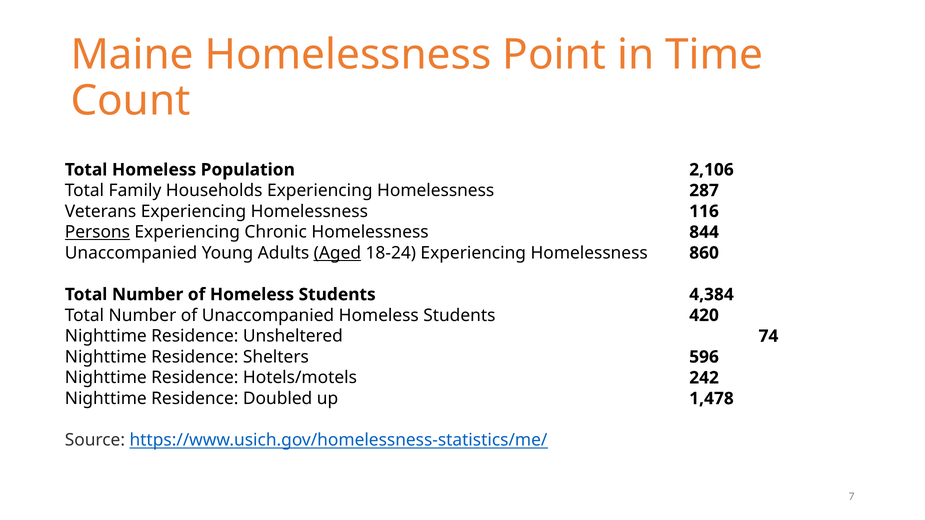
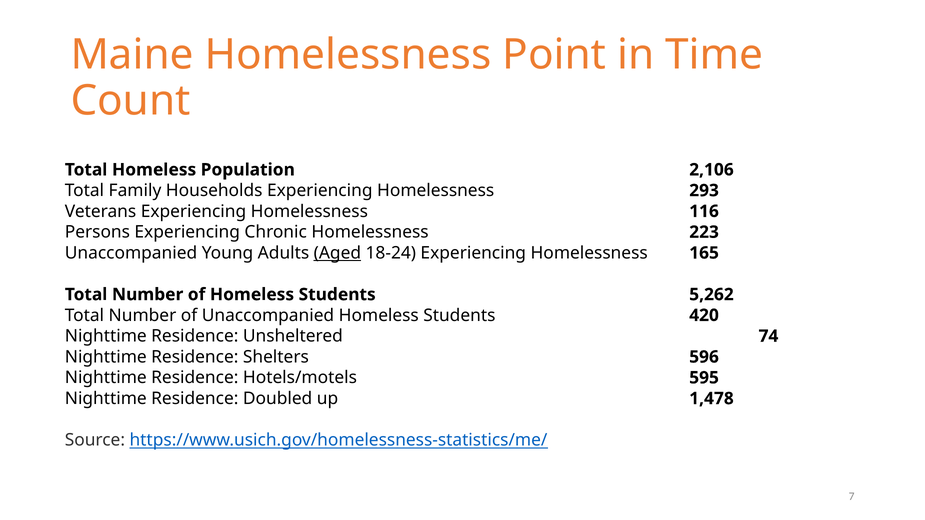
287: 287 -> 293 (704, 191)
Persons underline: present -> none (97, 232)
844: 844 -> 223 (704, 232)
860: 860 -> 165 (704, 253)
4,384: 4,384 -> 5,262 (711, 295)
242: 242 -> 595 (704, 378)
